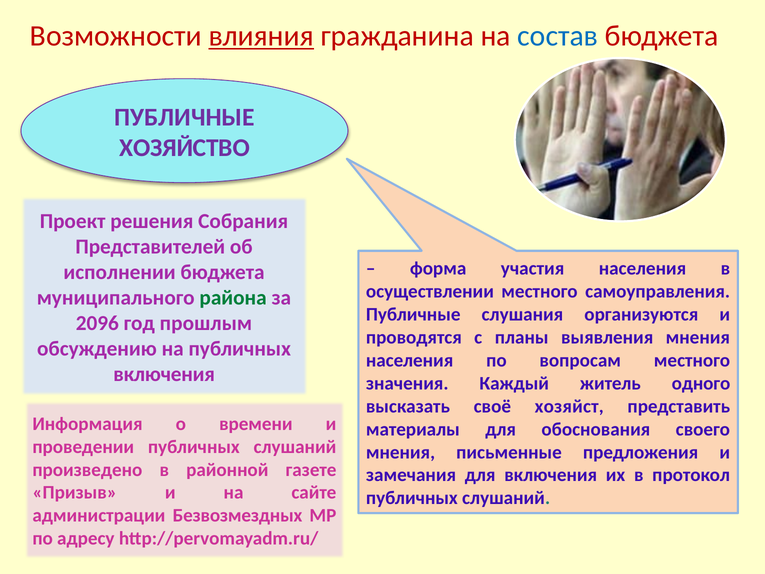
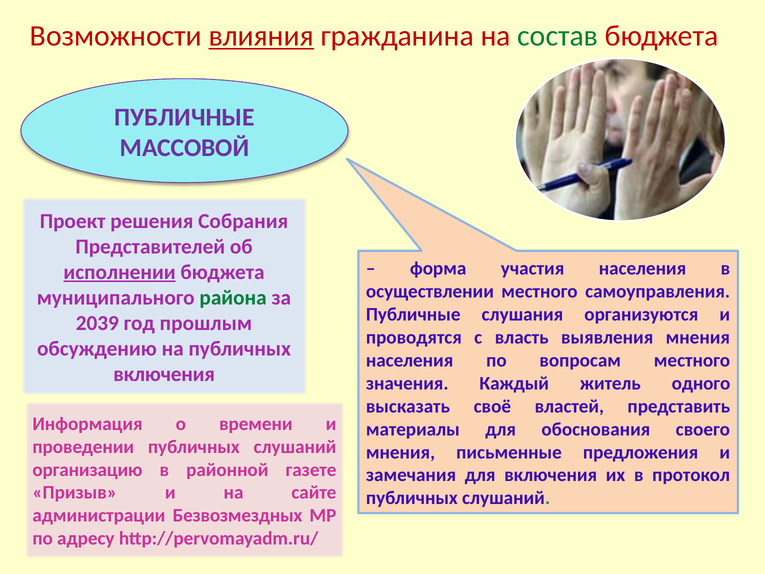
состав colour: blue -> green (558, 36)
ХОЗЯЙСТВО: ХОЗЯЙСТВО -> МАССОВОЙ (184, 148)
исполнении underline: none -> present (120, 272)
2096: 2096 -> 2039 (97, 323)
планы: планы -> власть (522, 337)
хозяйст: хозяйст -> властей (569, 406)
произведено: произведено -> организацию (87, 469)
